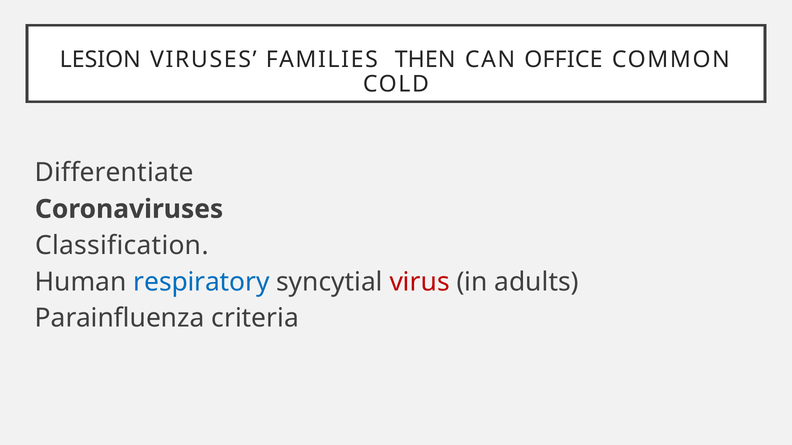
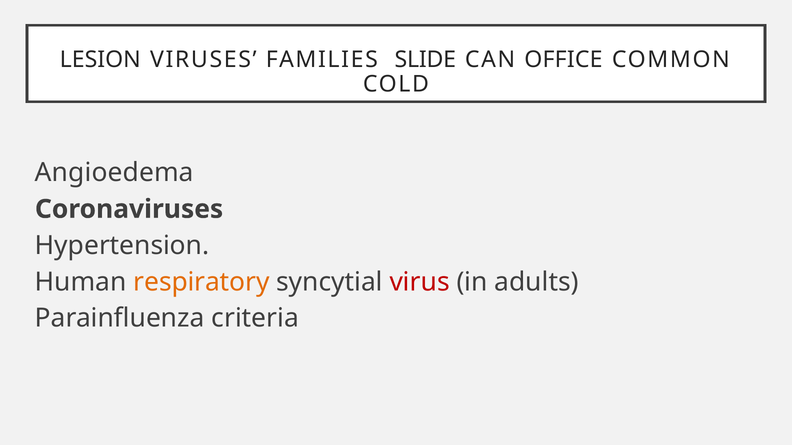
THEN: THEN -> SLIDE (425, 60)
Differentiate: Differentiate -> Angioedema (114, 173)
Classification: Classification -> Hypertension (122, 246)
respiratory colour: blue -> orange (201, 282)
